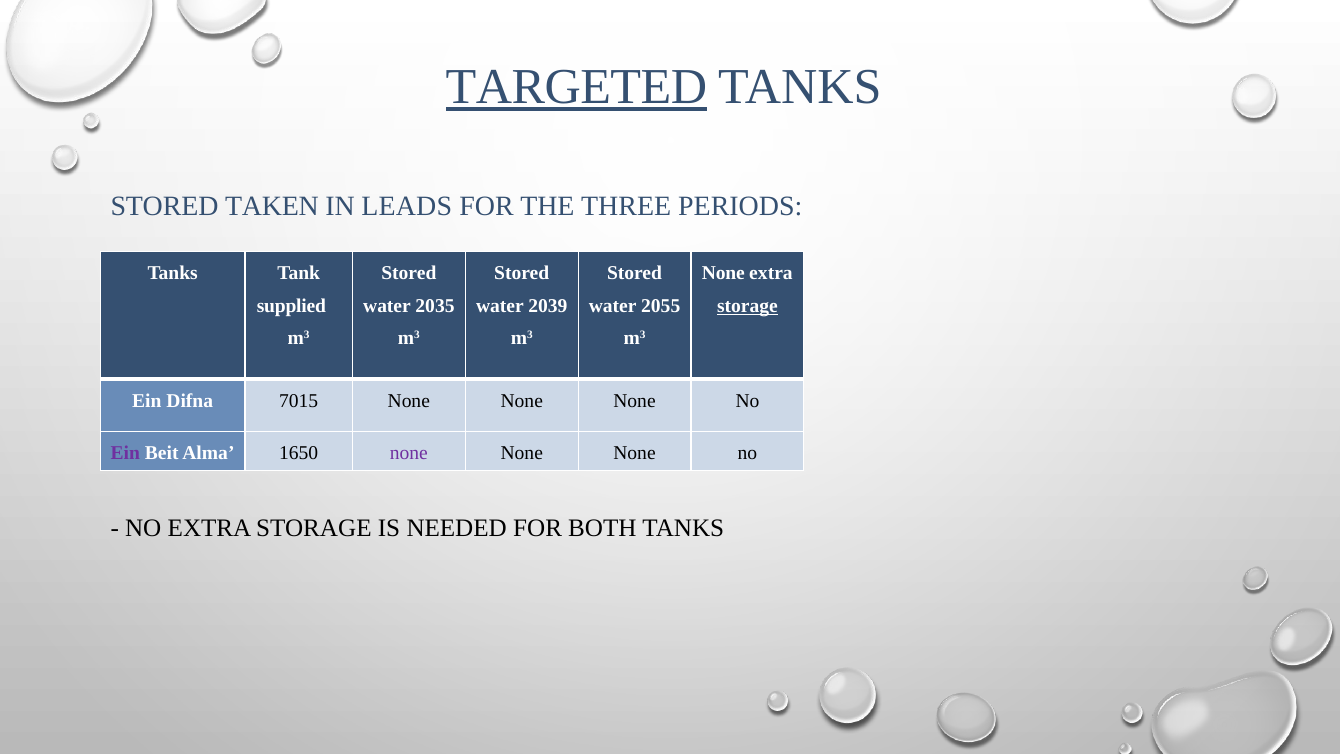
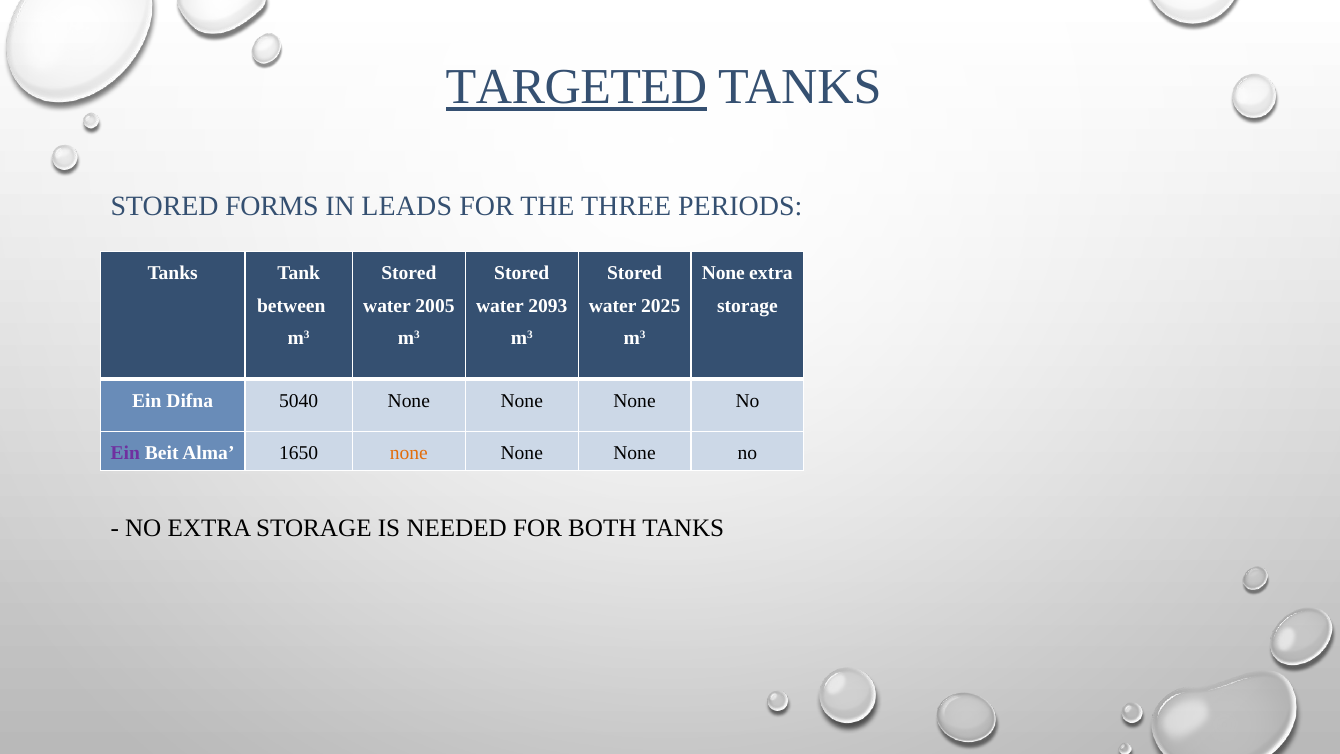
TAKEN: TAKEN -> FORMS (272, 206)
supplied: supplied -> between (291, 306)
2035: 2035 -> 2005 (435, 306)
2039: 2039 -> 2093 (548, 306)
2055: 2055 -> 2025 (661, 306)
storage underline: present -> none (747, 306)
7015: 7015 -> 5040 (299, 401)
none colour: purple -> orange (409, 453)
